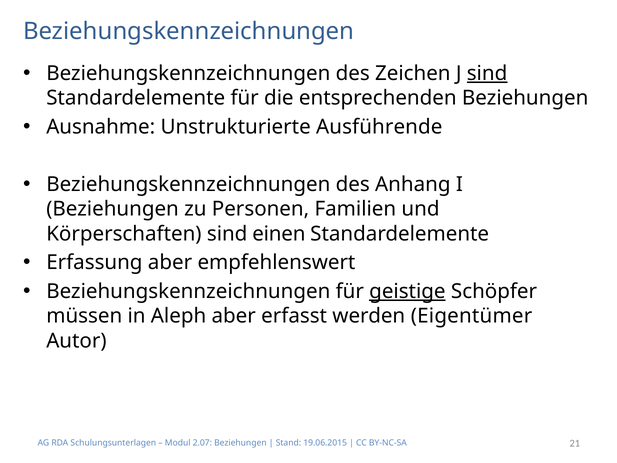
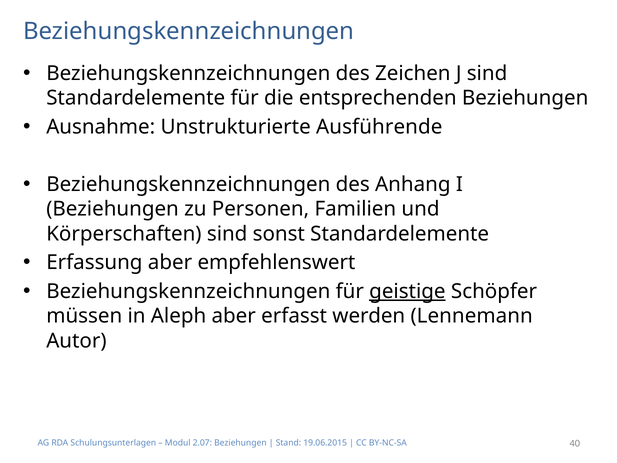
sind underline: present -> none (487, 73)
einen: einen -> sonst (279, 234)
Eigentümer: Eigentümer -> Lennemann (472, 316)
21: 21 -> 40 (575, 443)
